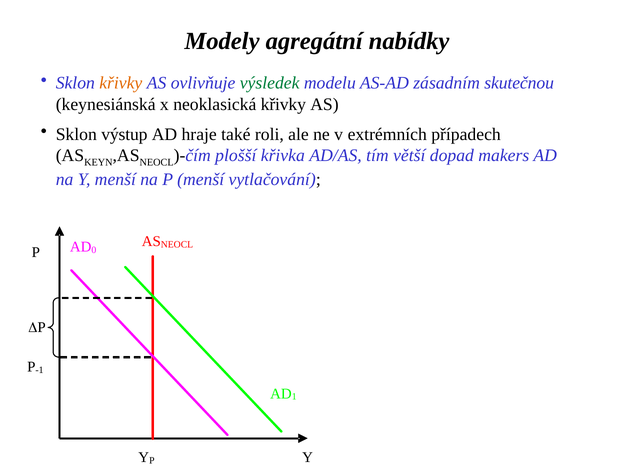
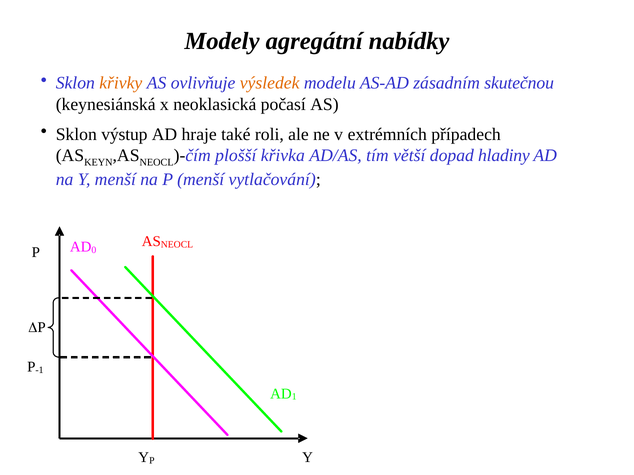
výsledek colour: green -> orange (270, 83)
neoklasická křivky: křivky -> počasí (283, 104)
makers: makers -> hladiny (504, 155)
